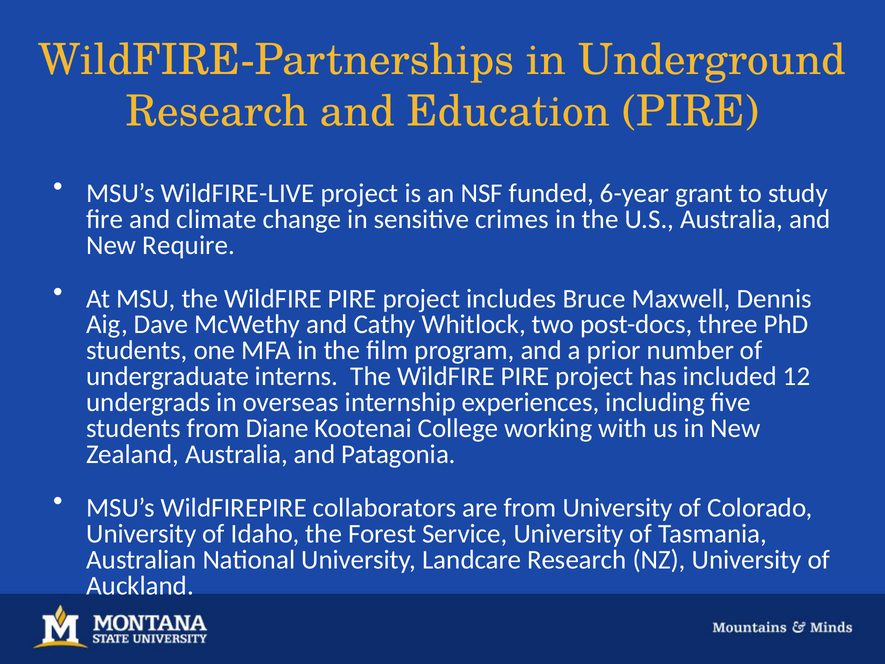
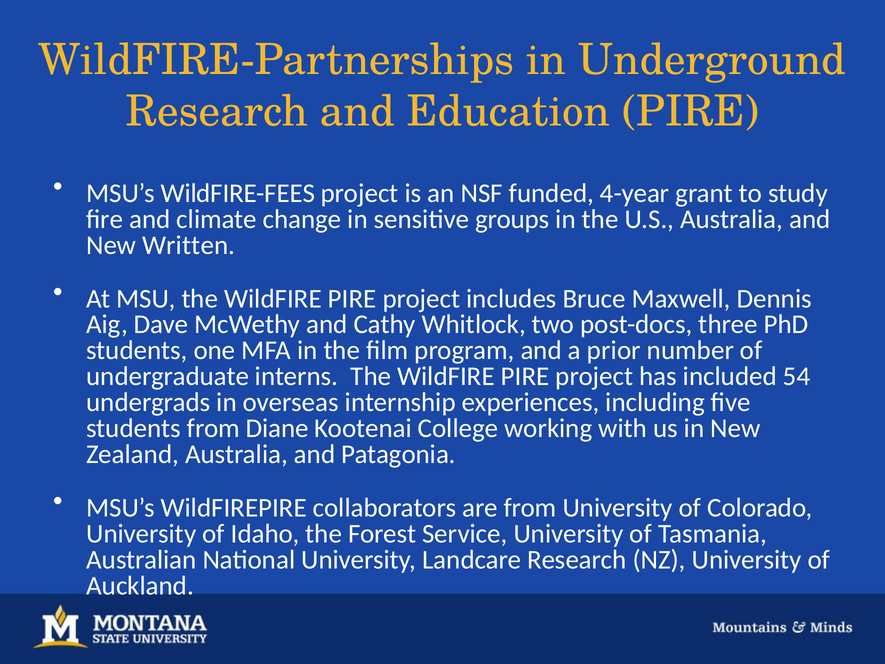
WildFIRE-LIVE: WildFIRE-LIVE -> WildFIRE-FEES (238, 193)
6-year: 6-year -> 4-year (635, 193)
crimes: crimes -> groups (512, 219)
Require: Require -> Written (189, 245)
12: 12 -> 54 (797, 376)
